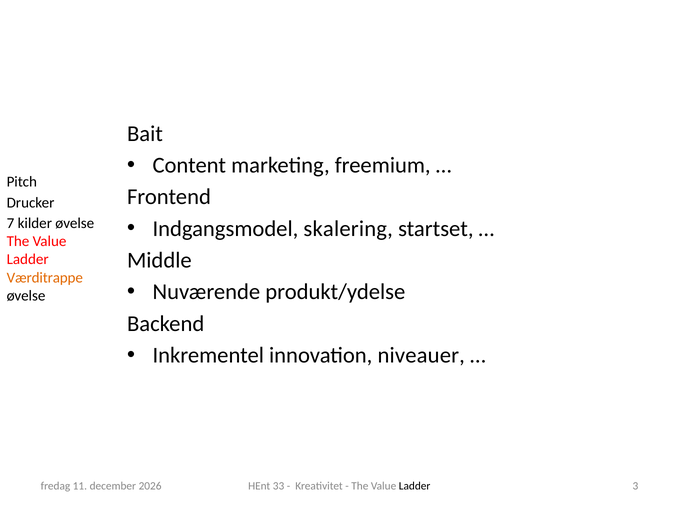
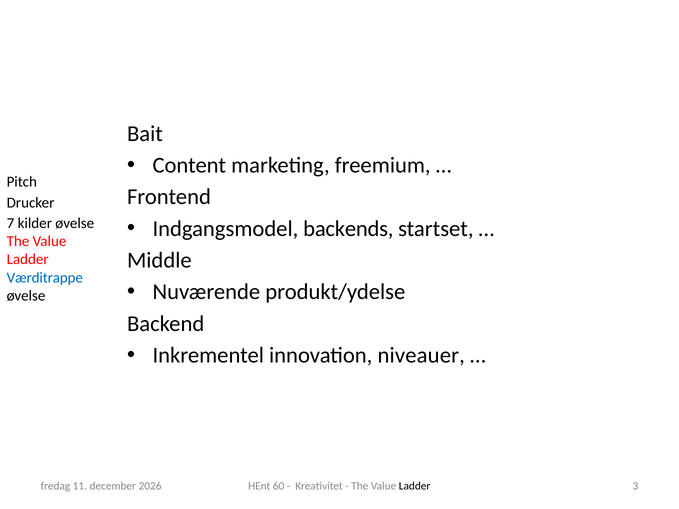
skalering: skalering -> backends (348, 229)
Værditrappe colour: orange -> blue (45, 278)
33: 33 -> 60 (279, 486)
